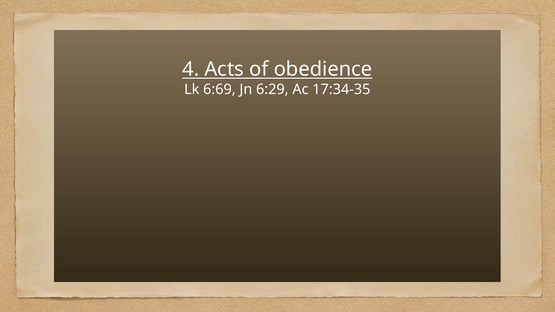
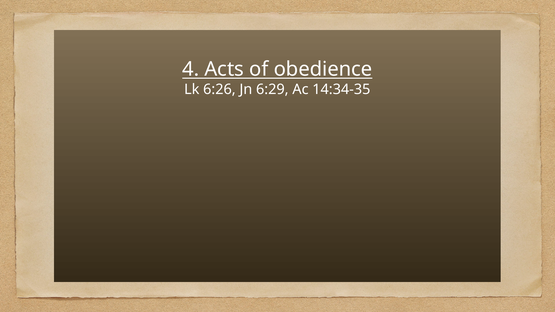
6:69: 6:69 -> 6:26 (219, 89)
17:34-35: 17:34-35 -> 14:34-35 (341, 89)
